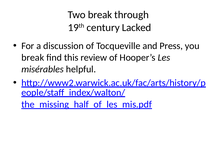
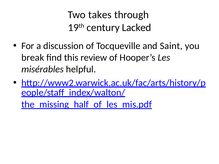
Two break: break -> takes (100, 15)
Press: Press -> Saint (171, 46)
